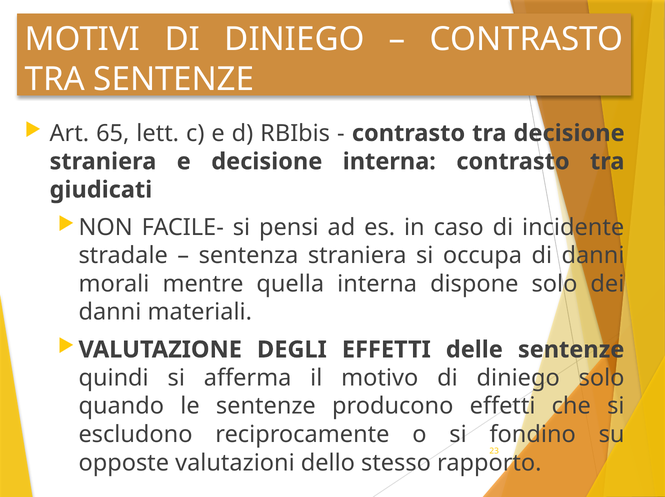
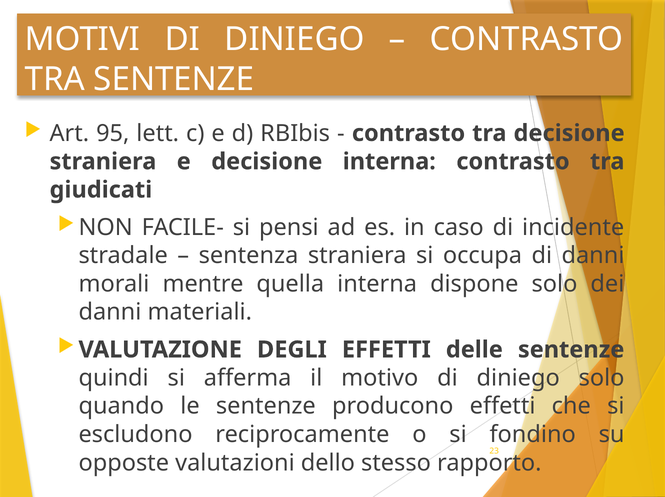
65: 65 -> 95 (113, 133)
